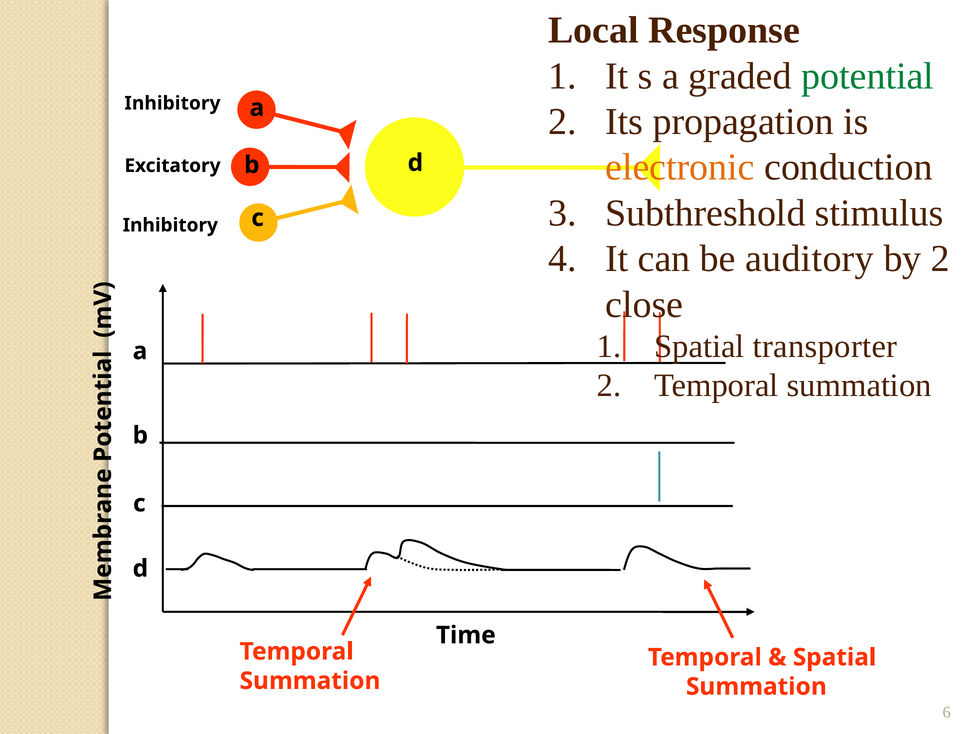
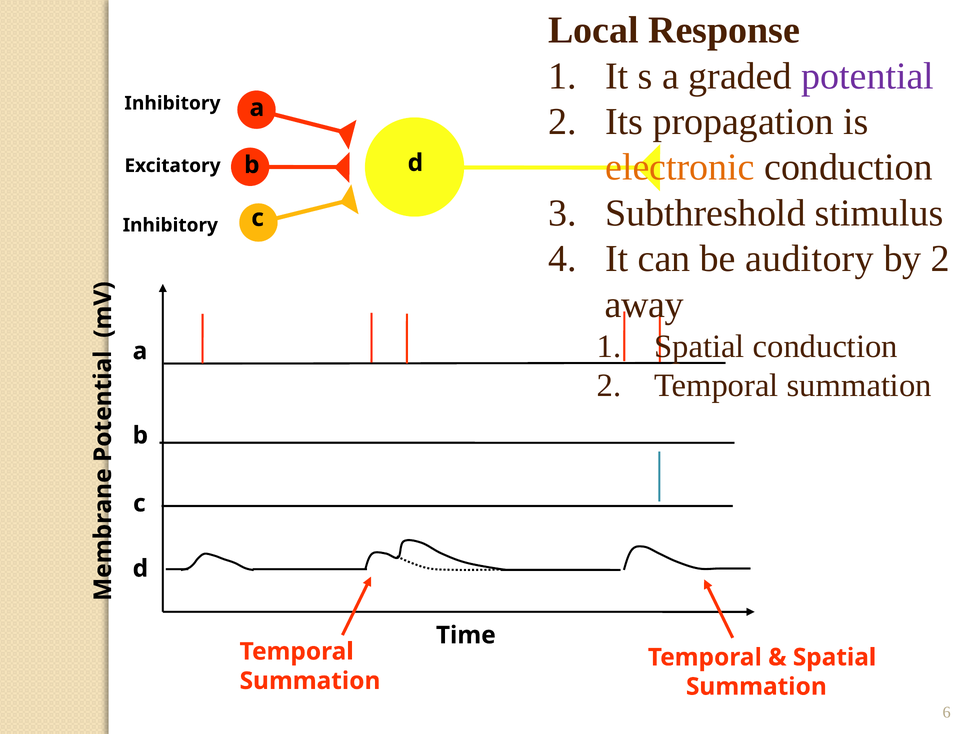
potential colour: green -> purple (868, 76)
close: close -> away (644, 305)
Spatial transporter: transporter -> conduction (825, 347)
